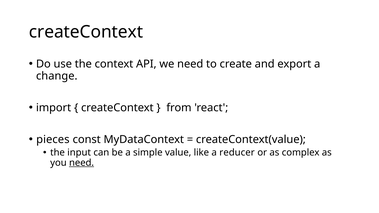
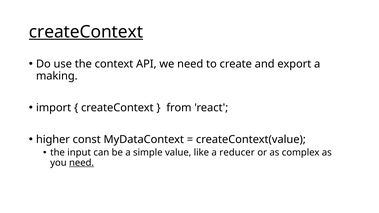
createContext underline: none -> present (86, 32)
change: change -> making (57, 76)
pieces: pieces -> higher (53, 140)
